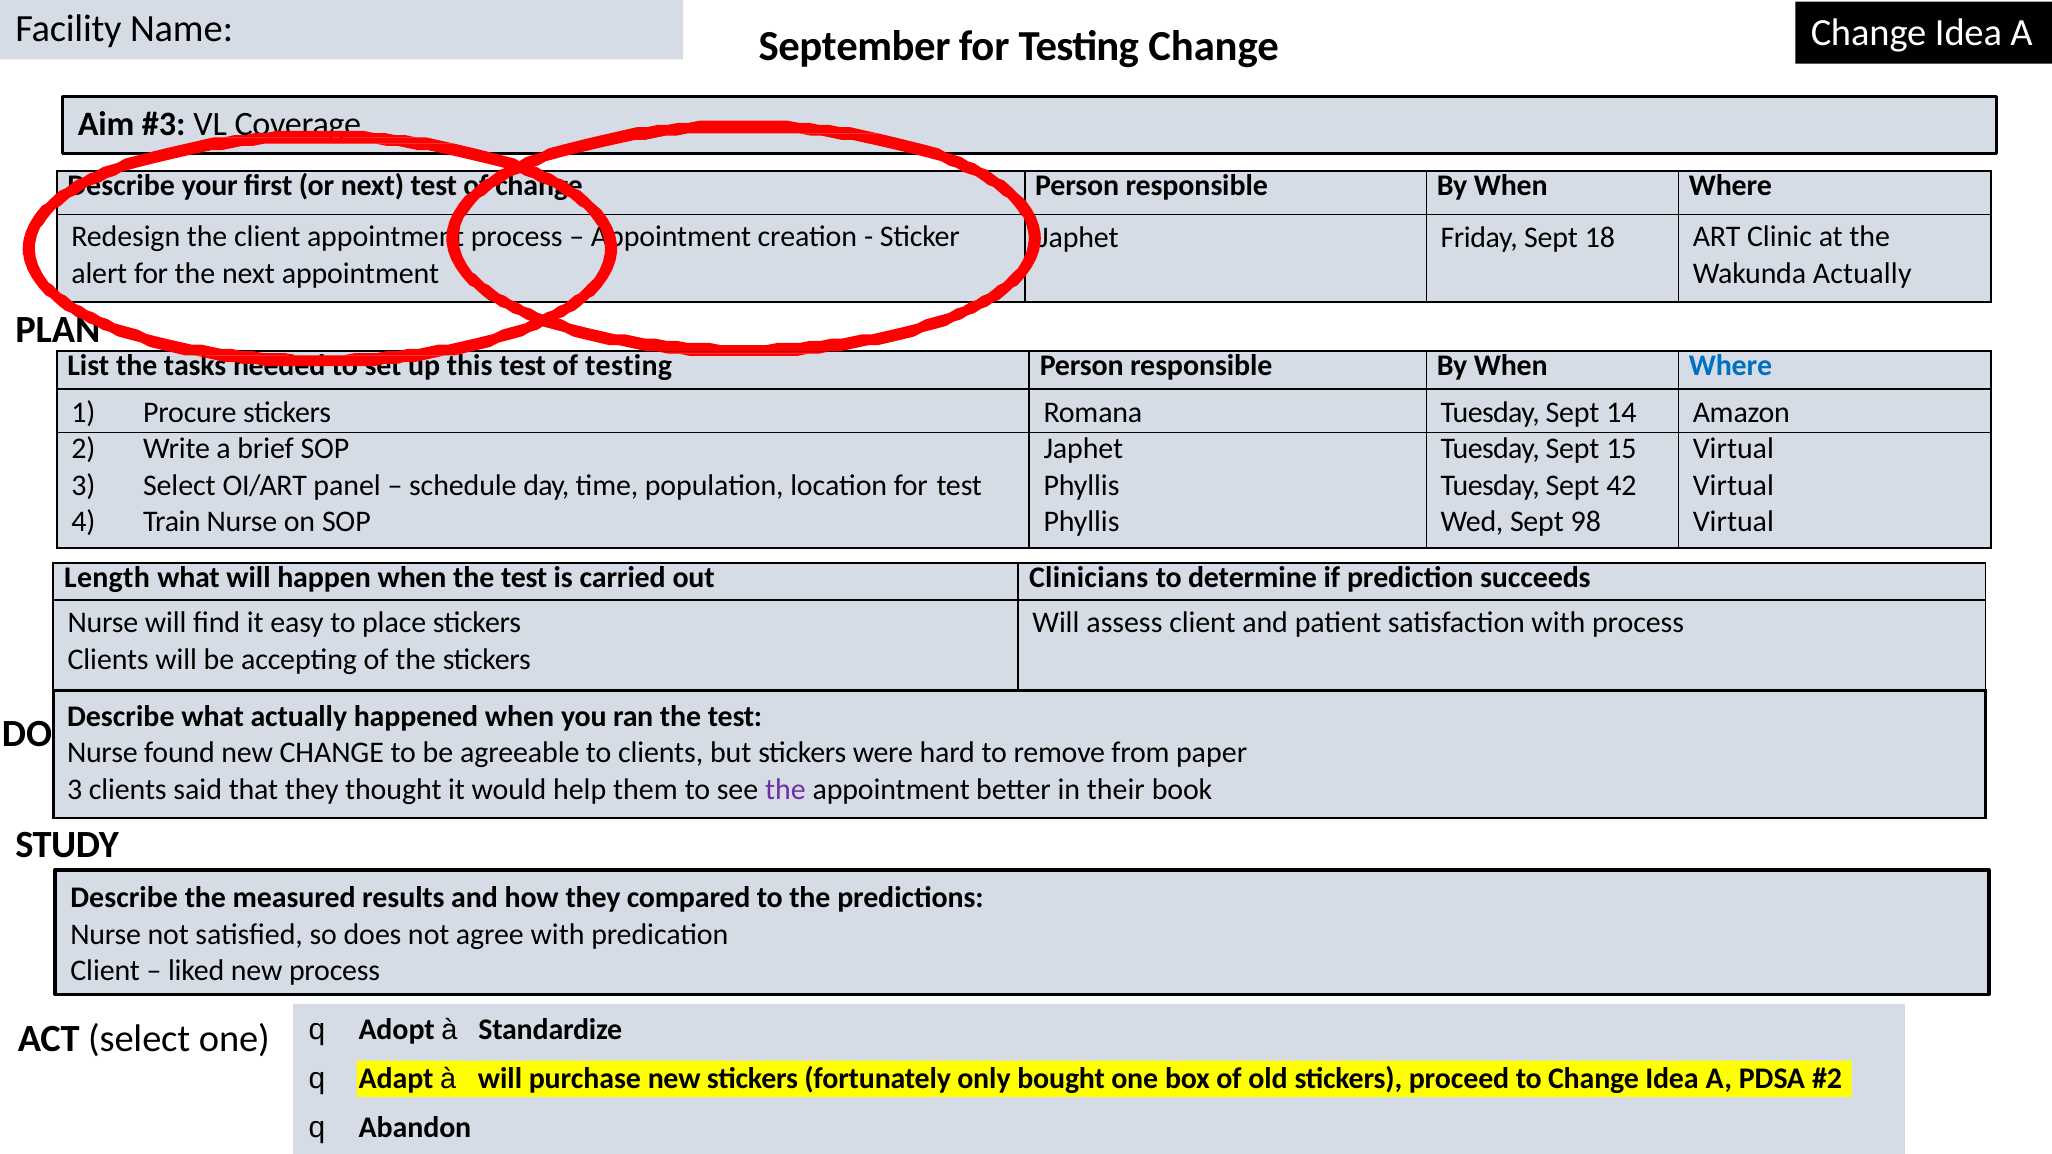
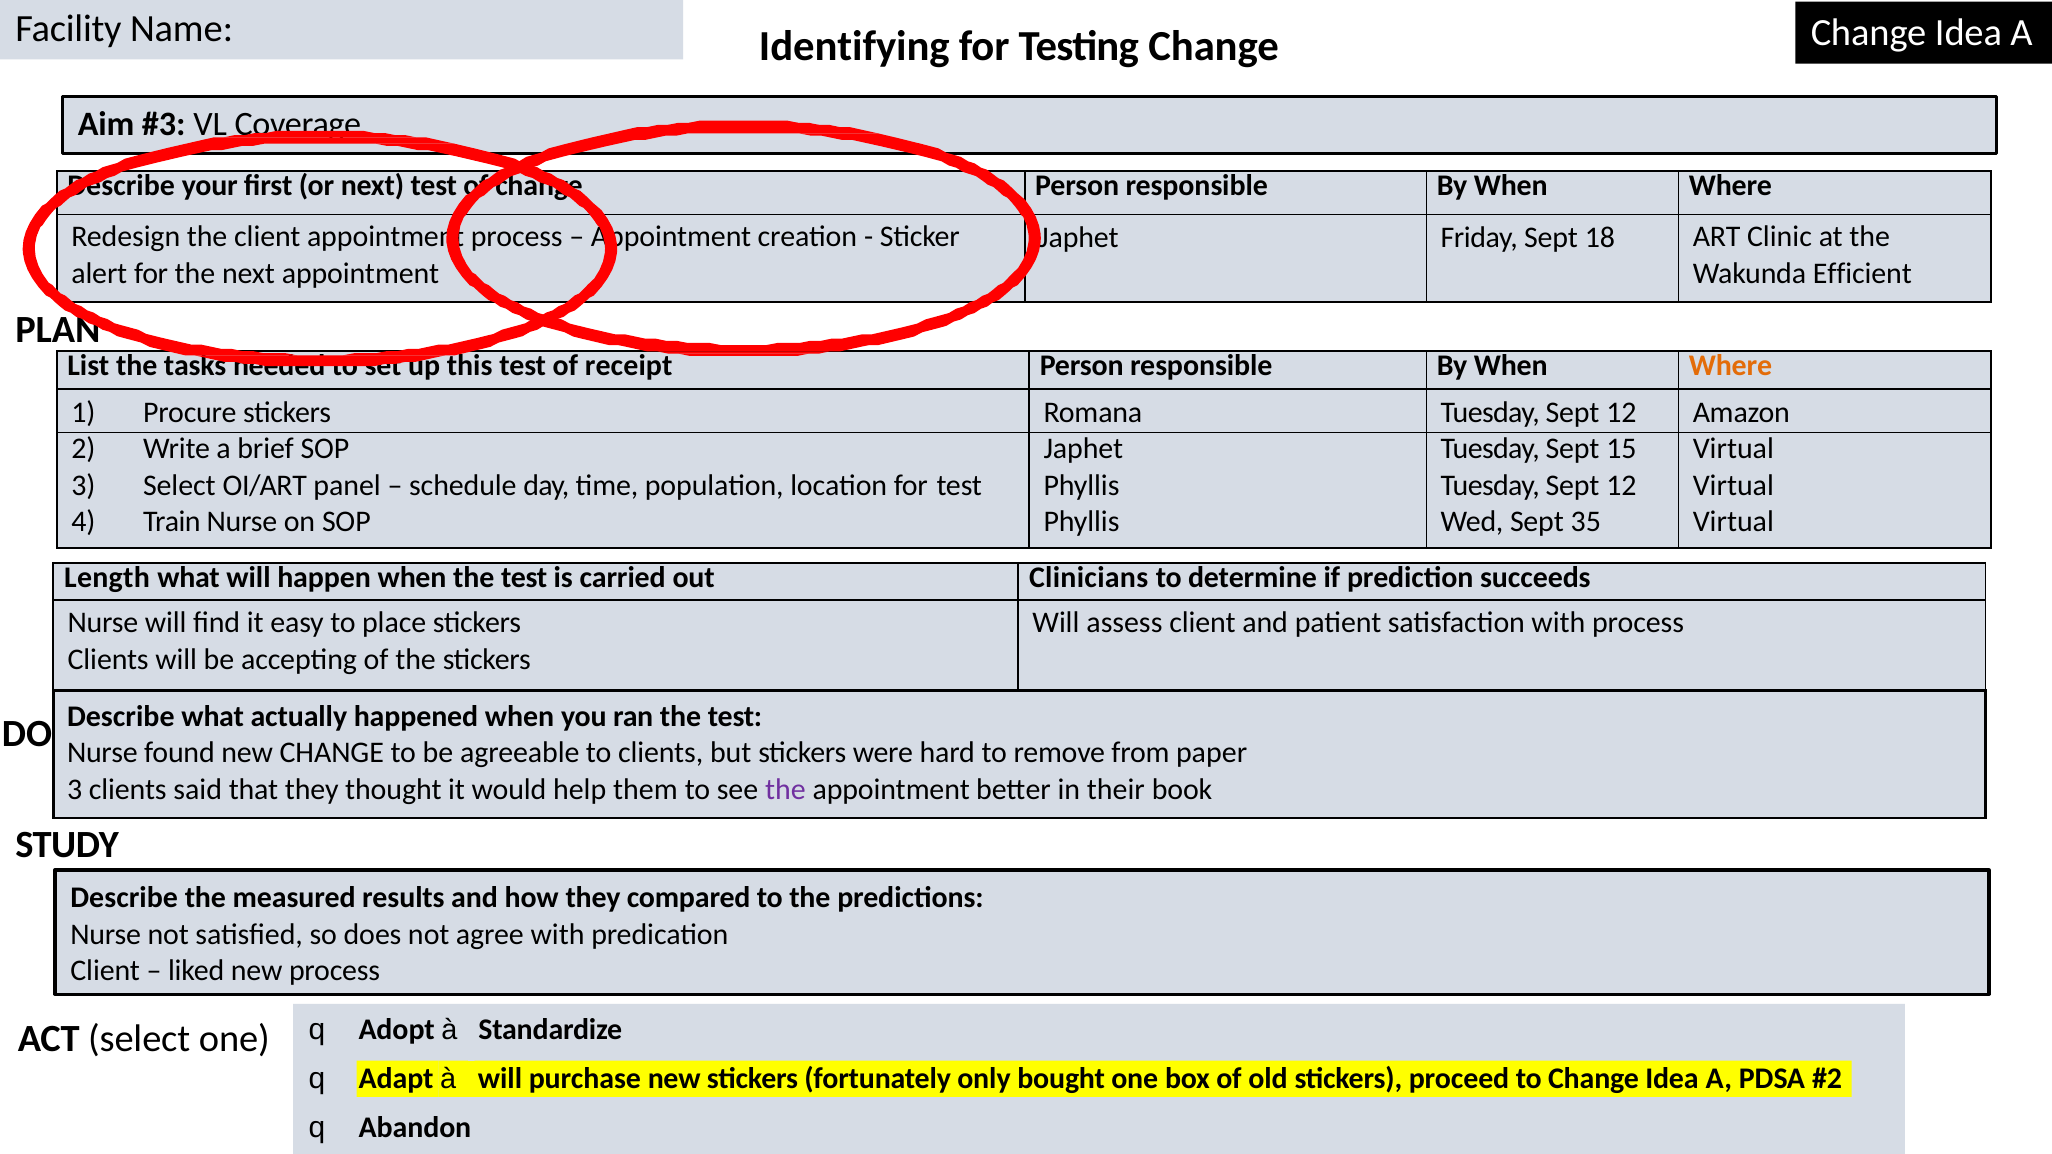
September: September -> Identifying (854, 46)
Wakunda Actually: Actually -> Efficient (1862, 274)
of testing: testing -> receipt (629, 366)
Where colour: blue -> orange (1730, 366)
Romana Tuesday Sept 14: 14 -> 12 (1621, 412)
Phyllis Tuesday Sept 42: 42 -> 12 (1621, 486)
98: 98 -> 35 (1586, 522)
